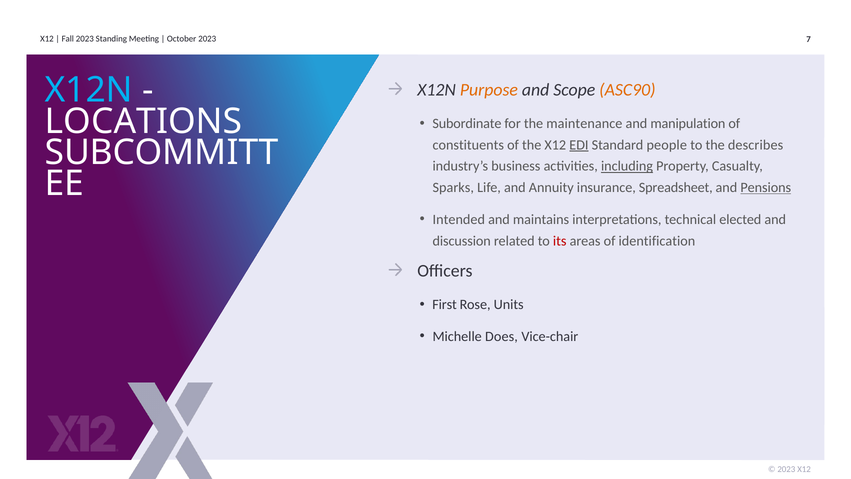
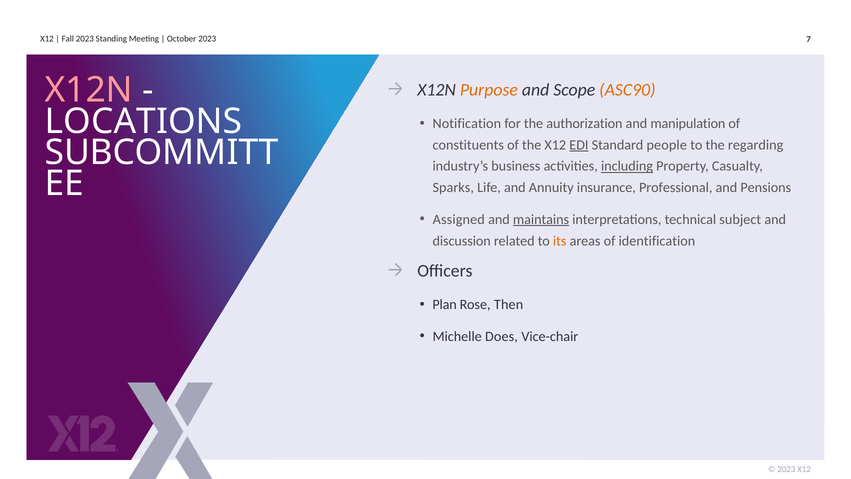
X12N colour: light blue -> pink (89, 90)
Subordinate: Subordinate -> Notification (467, 124)
maintenance: maintenance -> authorization (584, 124)
describes: describes -> regarding (756, 145)
Spreadsheet: Spreadsheet -> Professional (676, 187)
Pensions underline: present -> none (766, 187)
Intended: Intended -> Assigned (459, 219)
maintains underline: none -> present (541, 219)
elected: elected -> subject (740, 219)
its colour: red -> orange (560, 241)
First: First -> Plan (445, 304)
Units: Units -> Then (509, 304)
